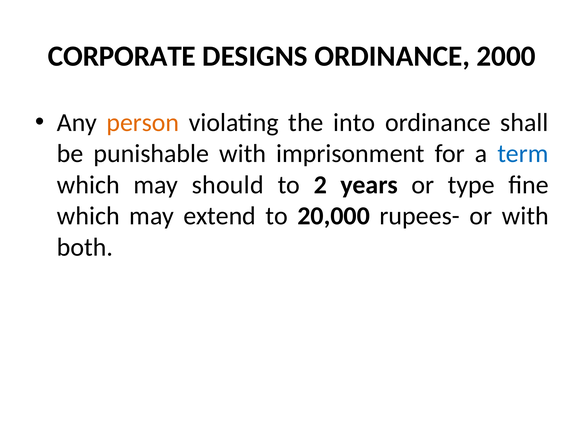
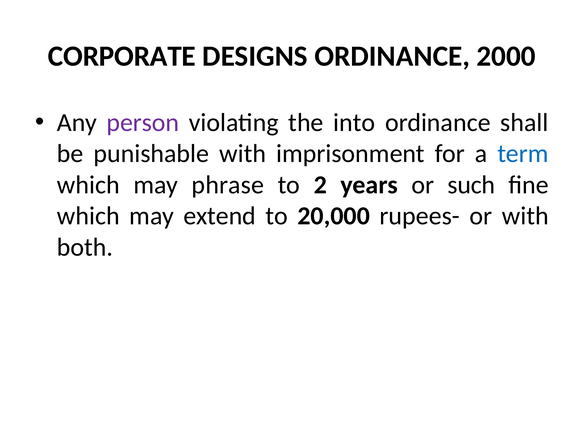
person colour: orange -> purple (143, 123)
should: should -> phrase (228, 185)
type: type -> such (471, 185)
